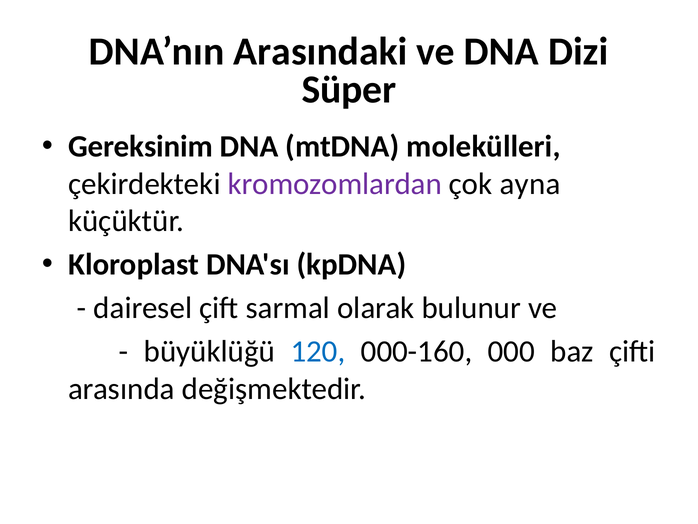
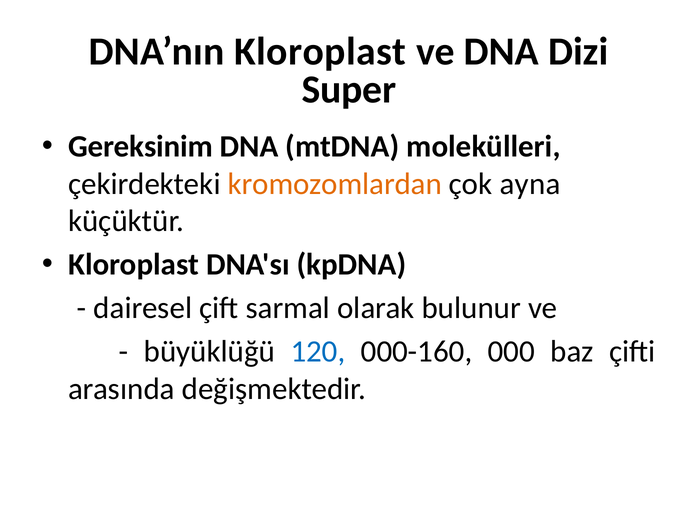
DNA’nın Arasındaki: Arasındaki -> Kloroplast (320, 51)
Süper: Süper -> Super (349, 90)
kromozomlardan colour: purple -> orange (335, 184)
